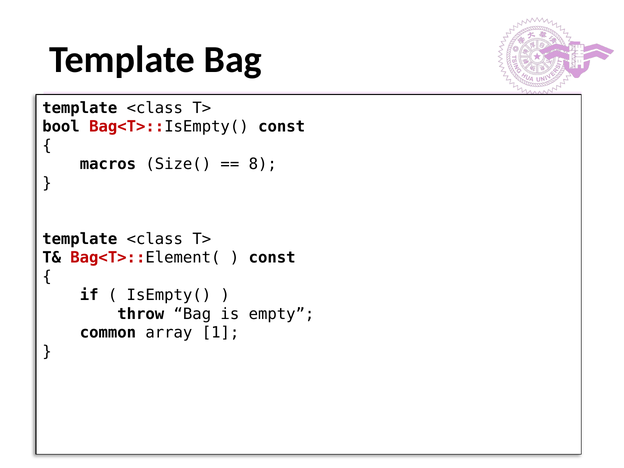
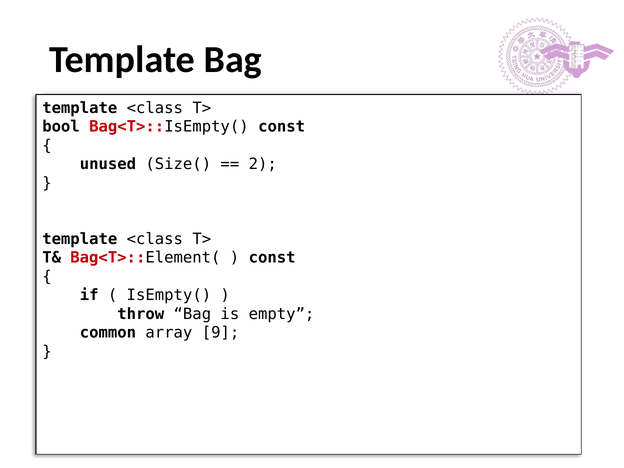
macros: macros -> unused (108, 164)
8: 8 -> 2 (263, 164)
1: 1 -> 9 (221, 333)
